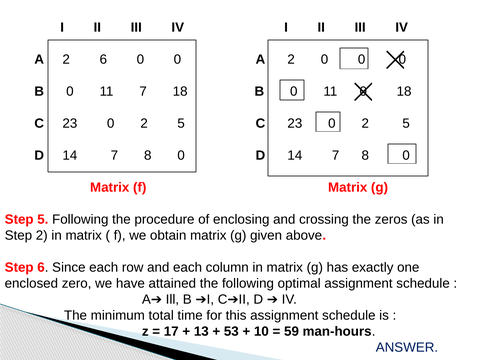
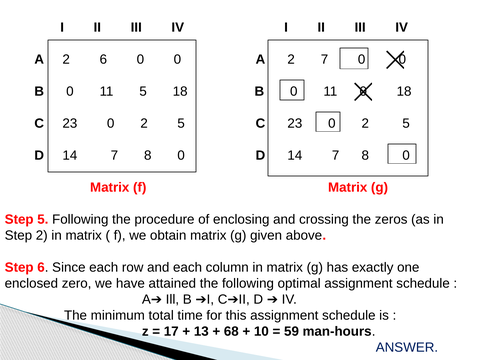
2 0: 0 -> 7 (324, 59)
11 7: 7 -> 5 (143, 91)
53: 53 -> 68 (231, 331)
